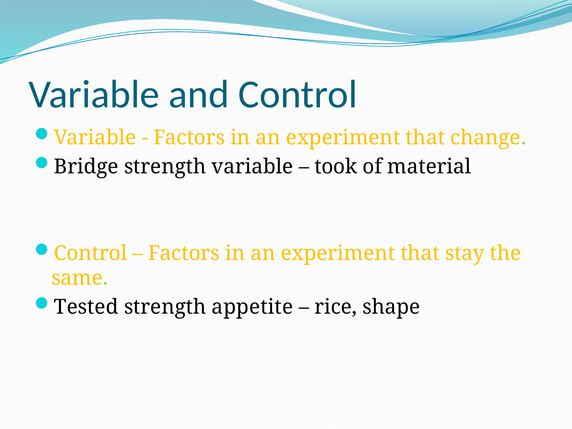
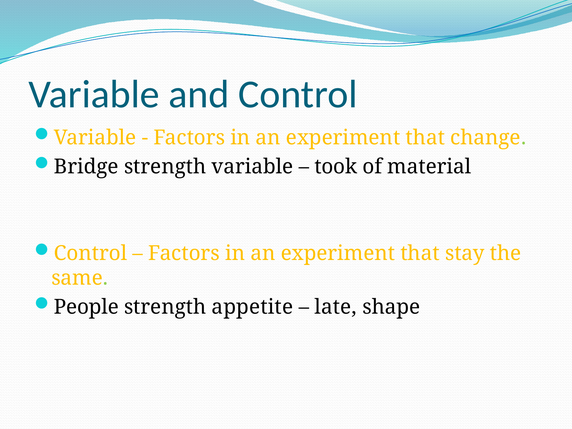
Tested: Tested -> People (86, 307)
rice: rice -> late (336, 307)
